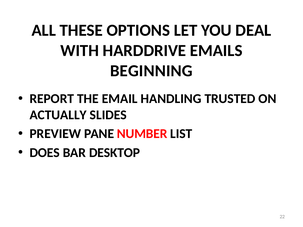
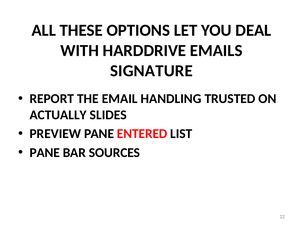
BEGINNING: BEGINNING -> SIGNATURE (151, 71)
NUMBER: NUMBER -> ENTERED (142, 134)
DOES: DOES -> PANE (45, 153)
DESKTOP: DESKTOP -> SOURCES (115, 153)
